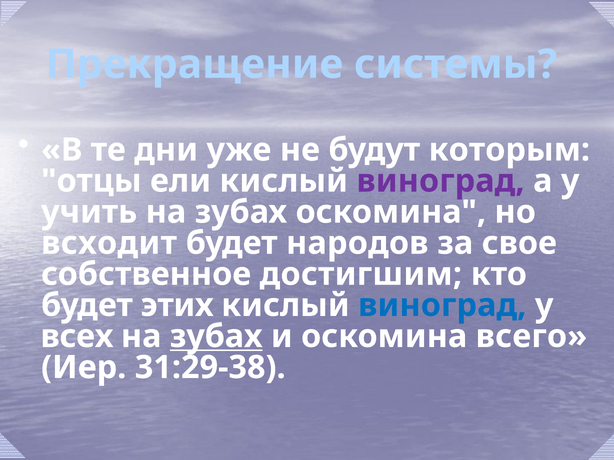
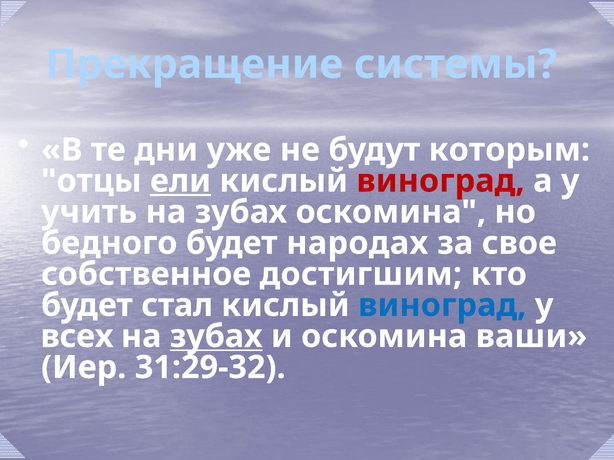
ели underline: none -> present (180, 181)
виноград colour: purple -> red (441, 181)
всходит: всходит -> бедного (109, 243)
народов: народов -> народах (357, 243)
этих: этих -> стал (177, 306)
всего: всего -> ваши (531, 337)
31:29-38: 31:29-38 -> 31:29-32 (210, 368)
